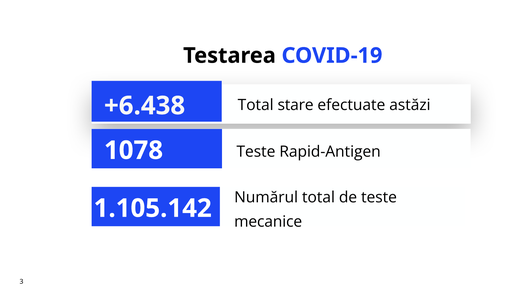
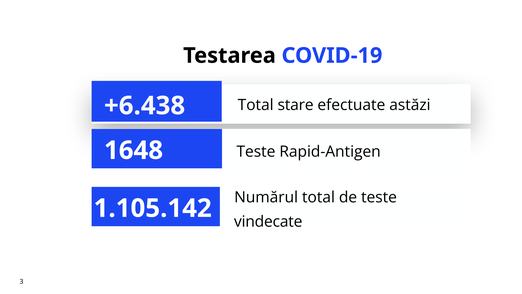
1078: 1078 -> 1648 (134, 150)
mecanice: mecanice -> vindecate (268, 221)
